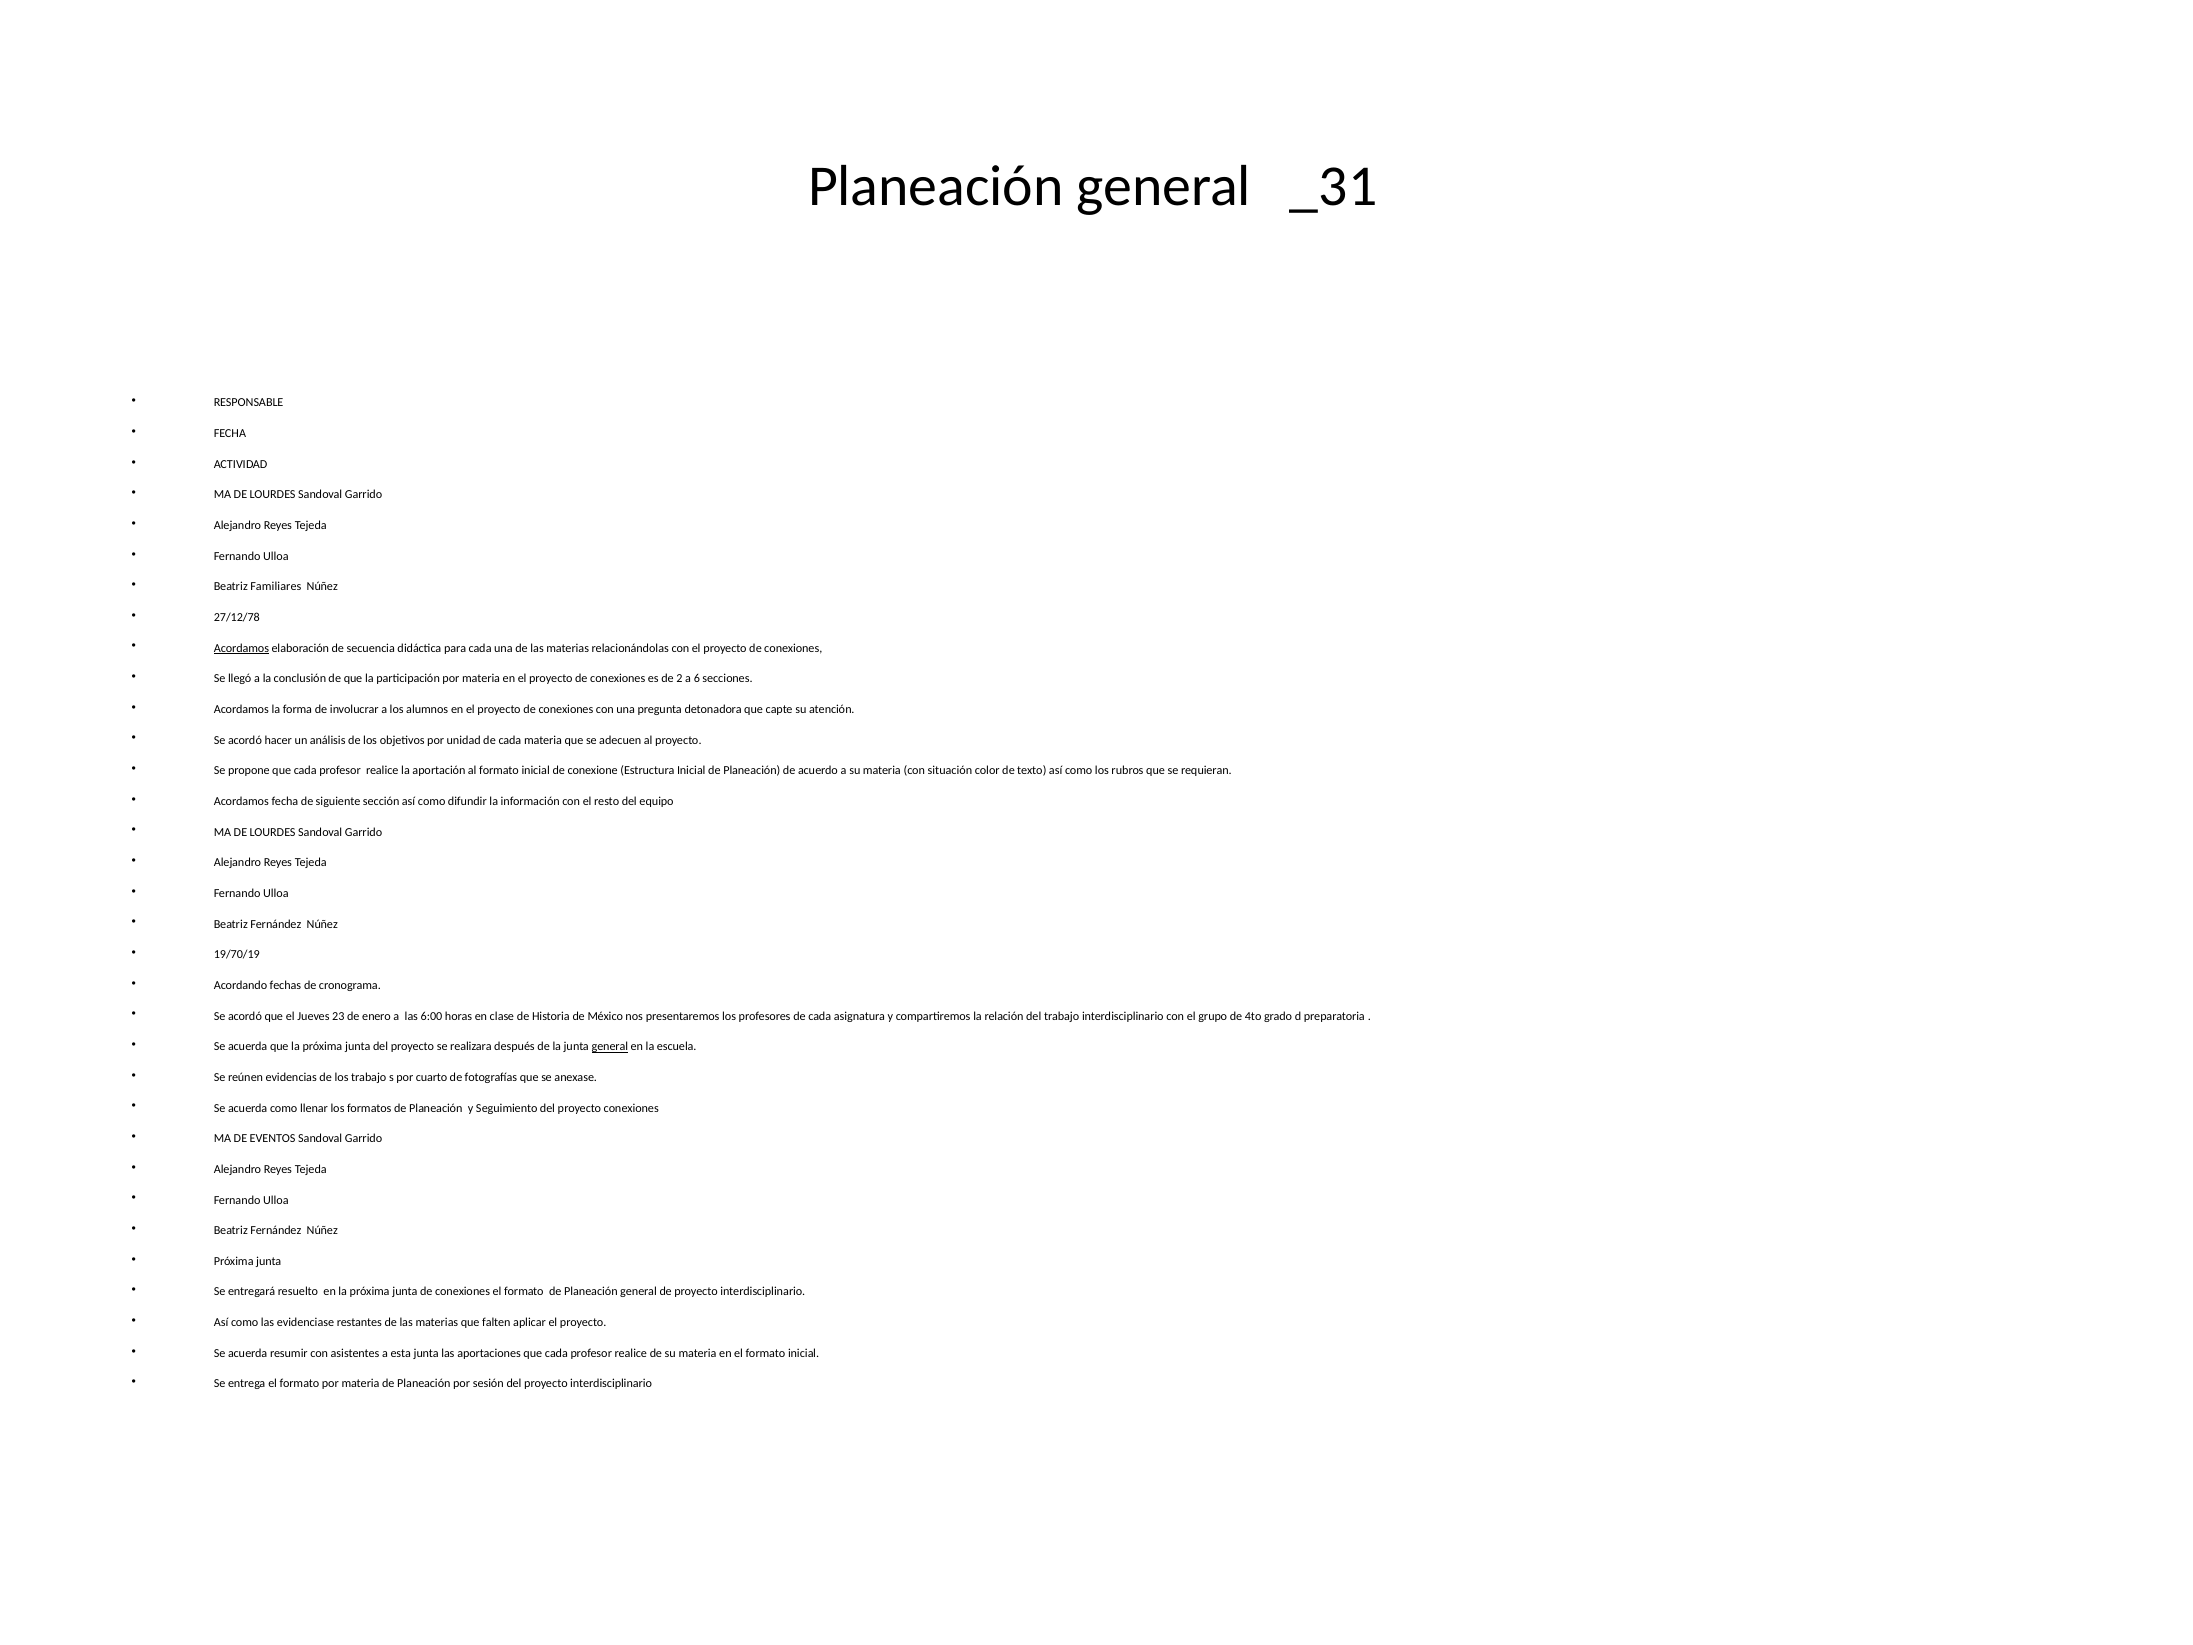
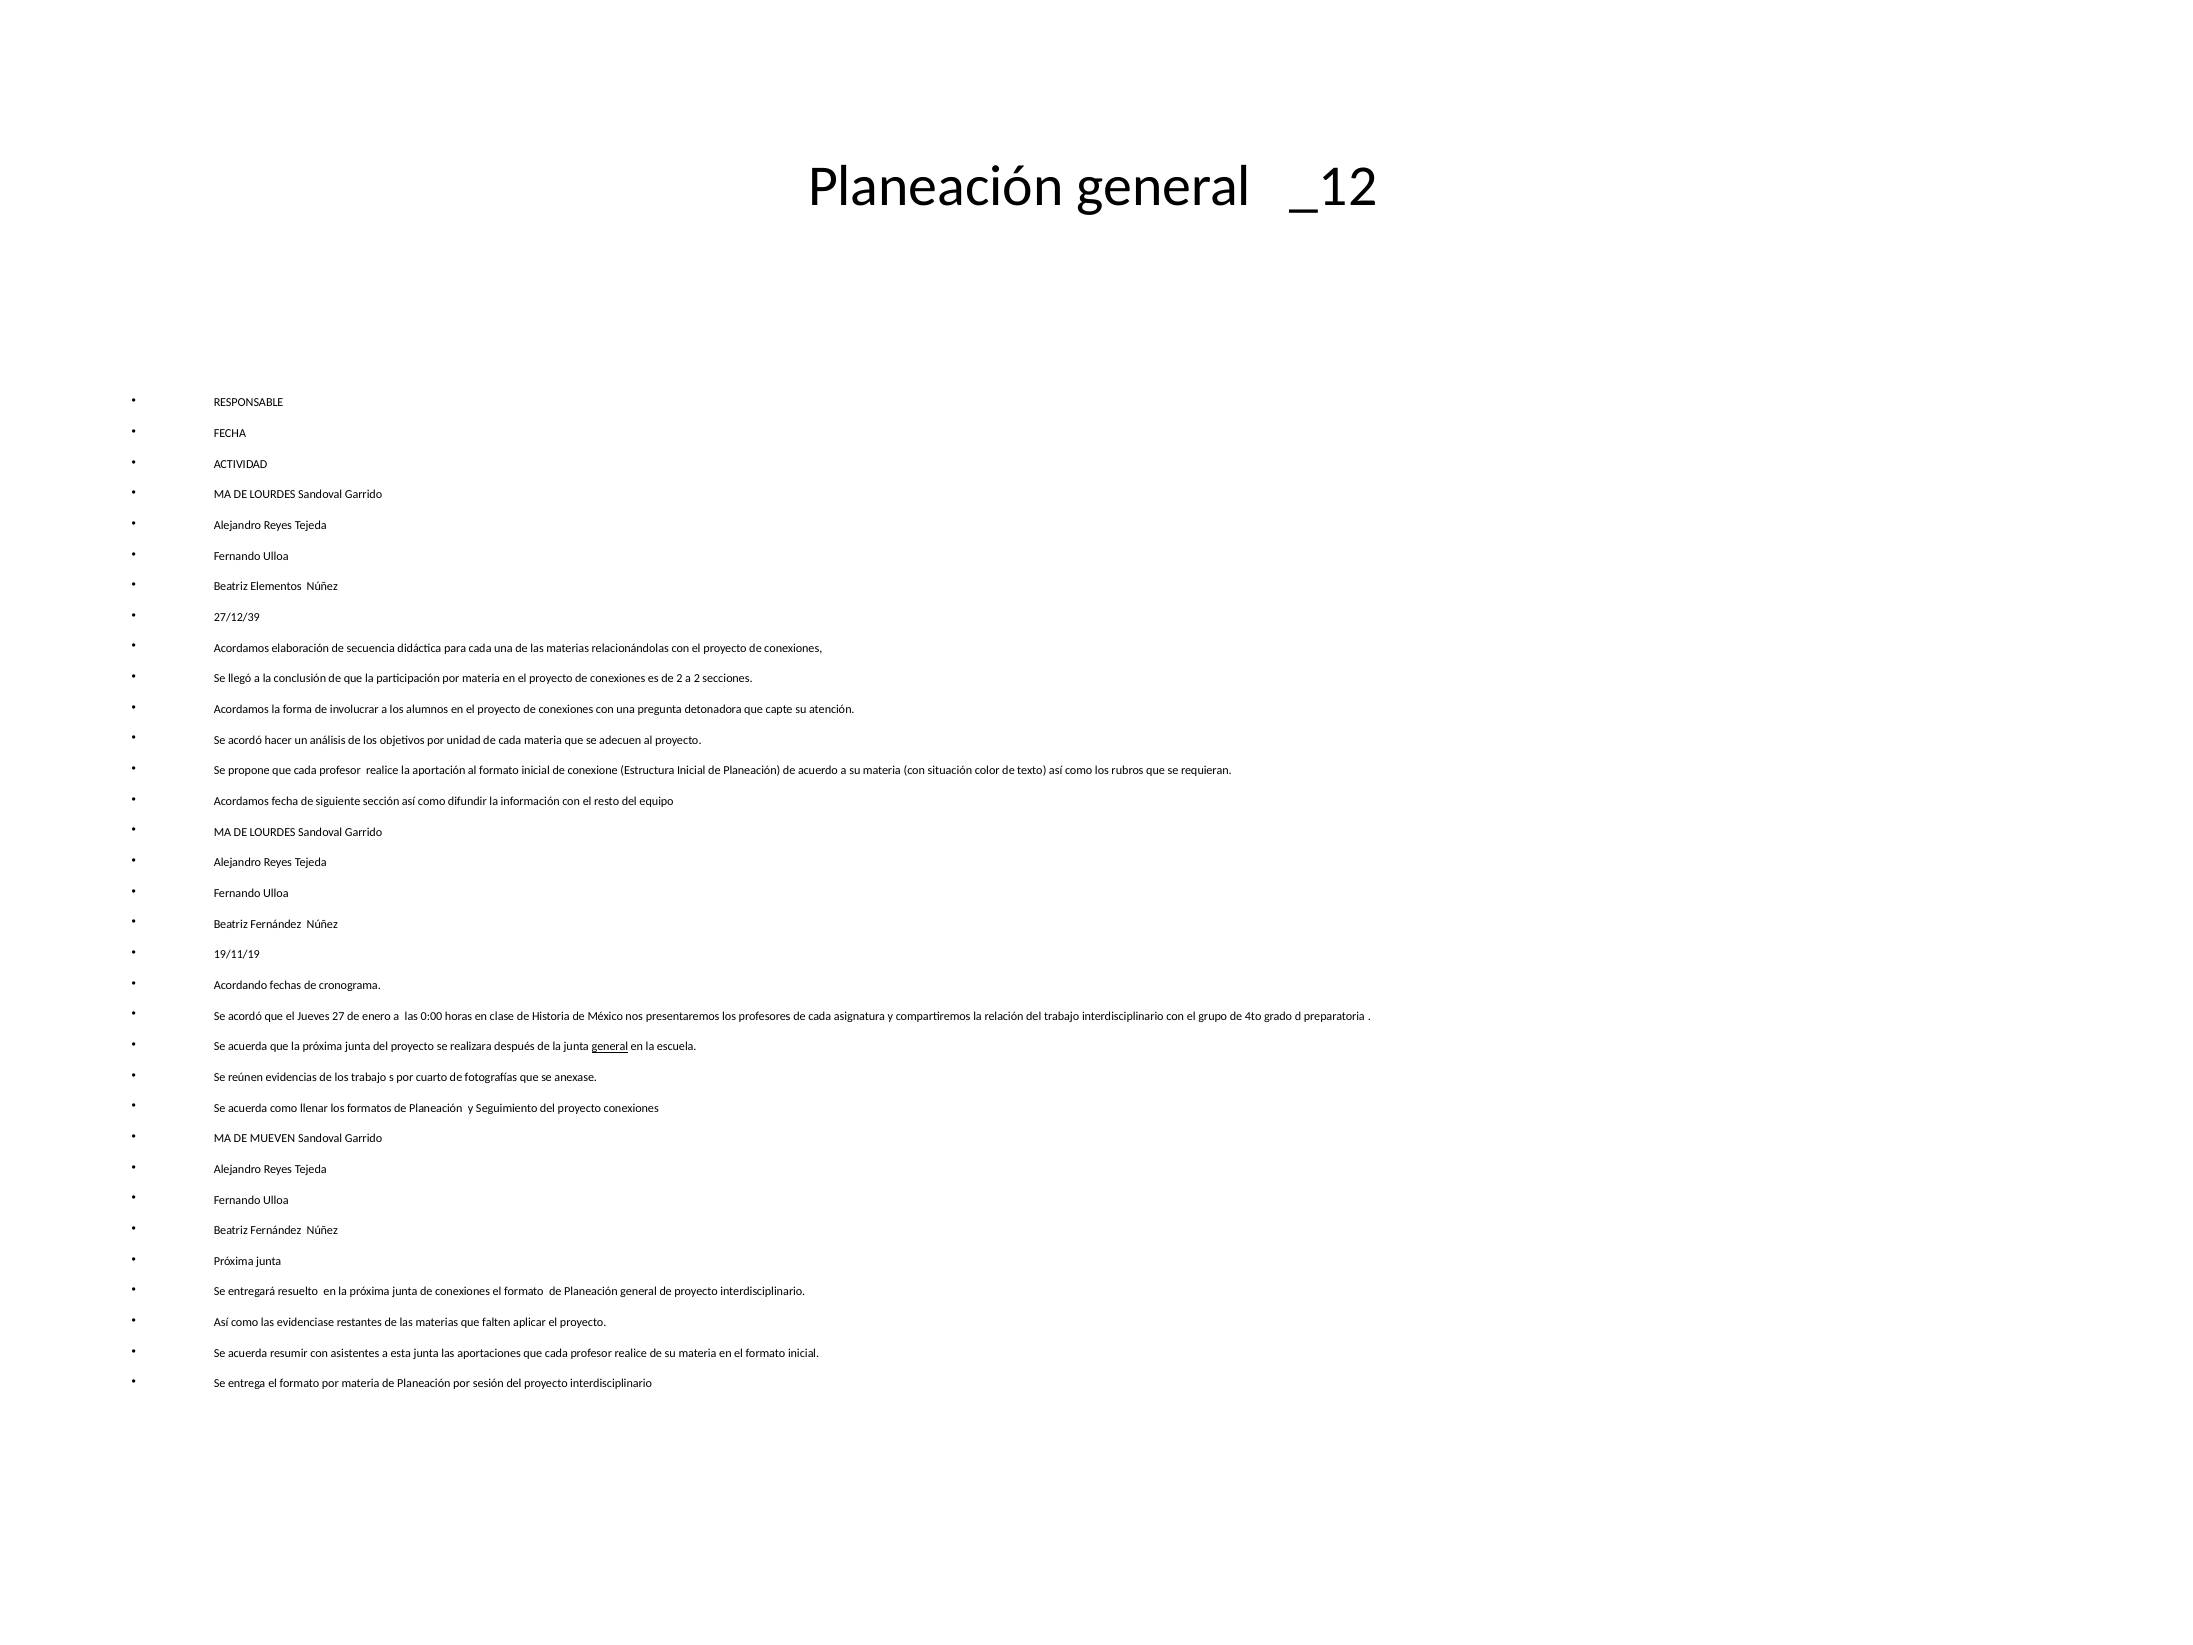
_31: _31 -> _12 (1334, 187)
Familiares: Familiares -> Elementos (276, 587)
27/12/78: 27/12/78 -> 27/12/39 (237, 617)
Acordamos underline: present -> none (241, 648)
a 6: 6 -> 2 (697, 679)
19/70/19: 19/70/19 -> 19/11/19 (237, 955)
23: 23 -> 27 (338, 1016)
6:00: 6:00 -> 0:00 (432, 1016)
EVENTOS: EVENTOS -> MUEVEN (273, 1139)
